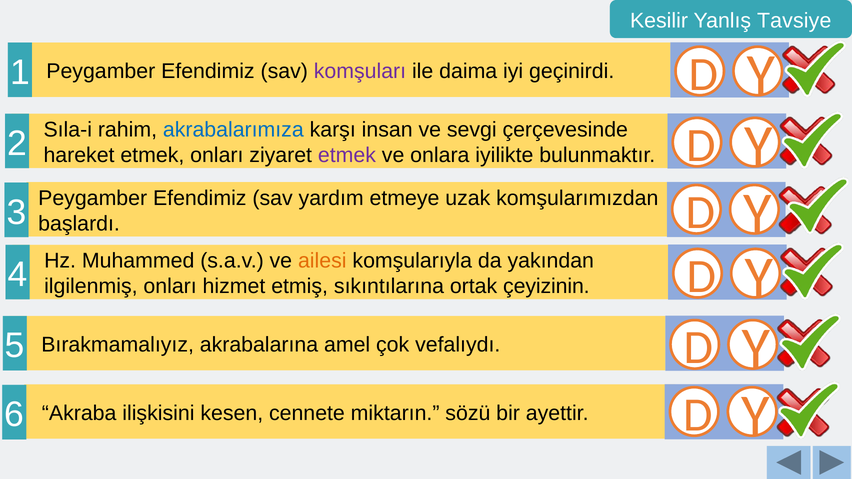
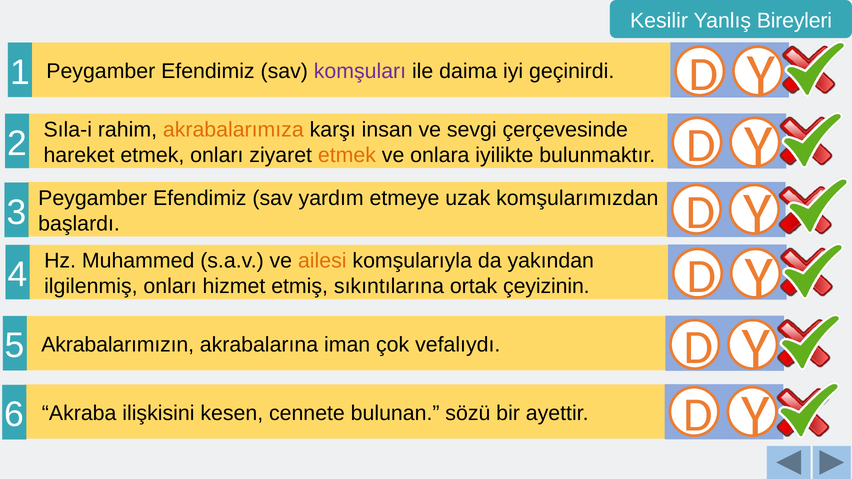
Tavsiye: Tavsiye -> Bireyleri (794, 21)
akrabalarımıza colour: blue -> orange (233, 130)
etmek colour: purple -> orange (347, 155)
Bırakmamalıyız: Bırakmamalıyız -> Akrabalarımızın (118, 345)
amel: amel -> iman (347, 345)
miktarın: miktarın -> bulunan (395, 413)
